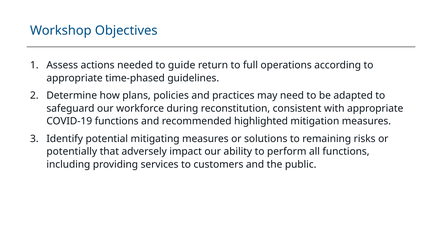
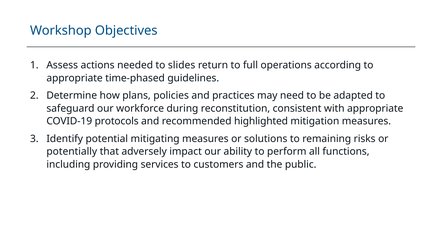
guide: guide -> slides (182, 65)
COVID-19 functions: functions -> protocols (117, 122)
